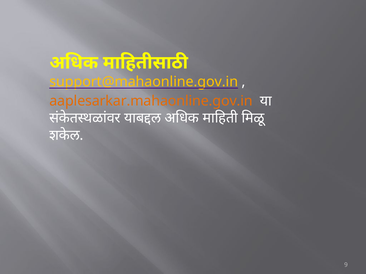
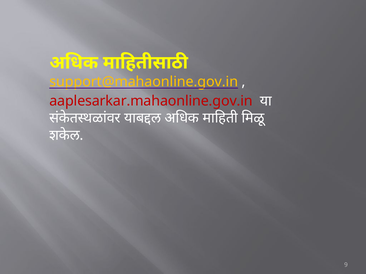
aaplesarkar.mahaonline.gov.in colour: orange -> red (151, 101)
